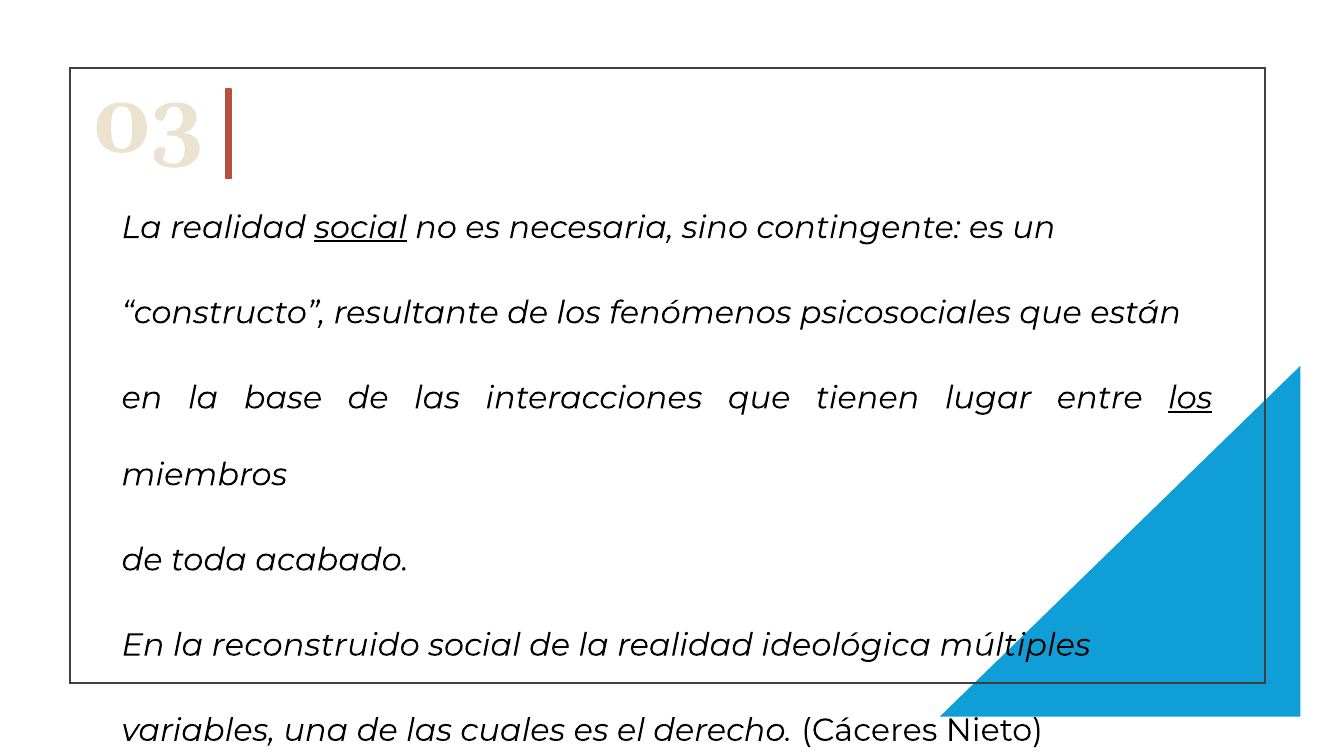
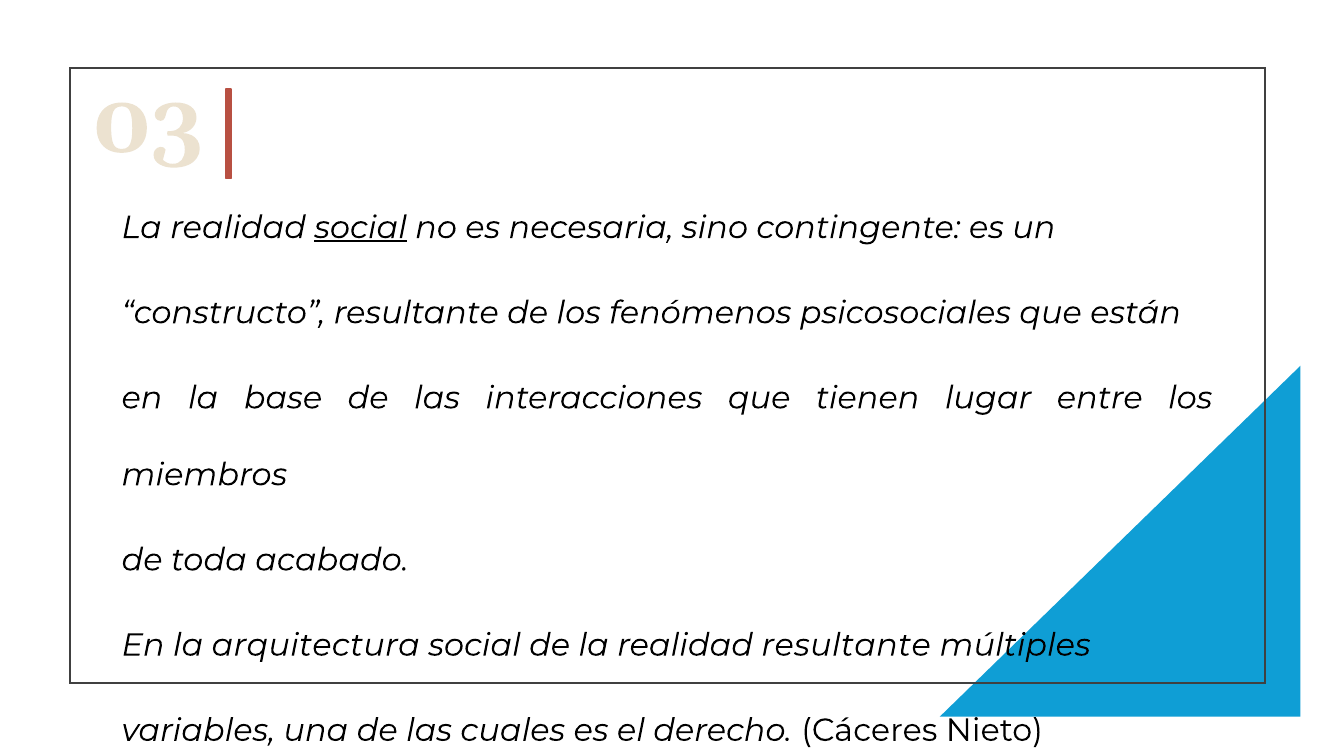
los underline: present -> none (1190, 398)
reconstruido: reconstruido -> arquitectura (316, 645)
realidad ideológica: ideológica -> resultante (846, 645)
